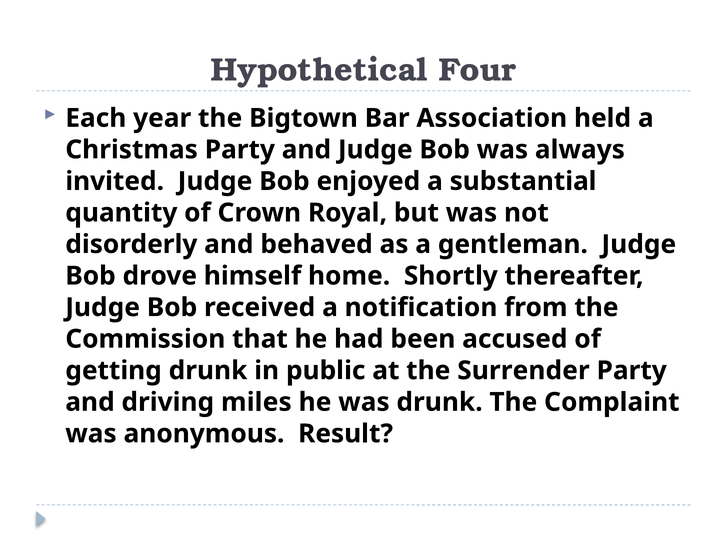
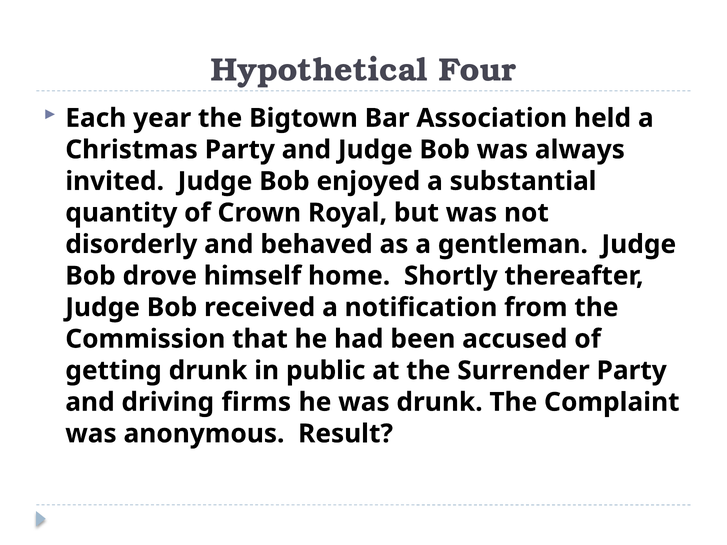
miles: miles -> firms (256, 402)
